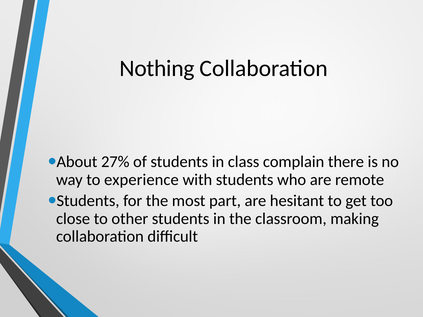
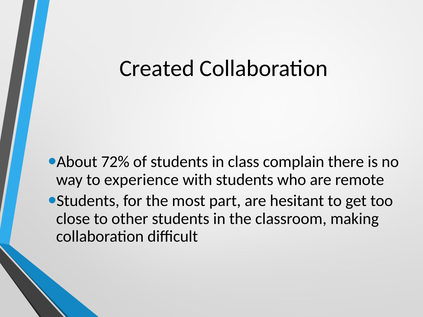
Nothing: Nothing -> Created (157, 69)
27%: 27% -> 72% (115, 162)
